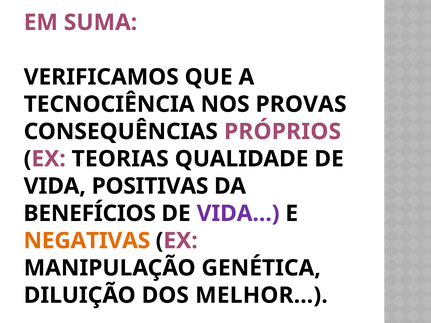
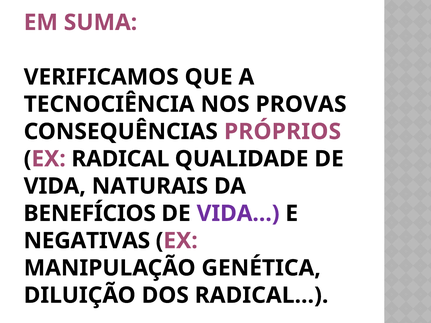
TEORIAS: TEORIAS -> RADICAL (120, 159)
POSITIVAS: POSITIVAS -> NATURAIS (150, 186)
NEGATIVAS colour: orange -> black (87, 241)
MELHOR…: MELHOR… -> RADICAL… (262, 295)
